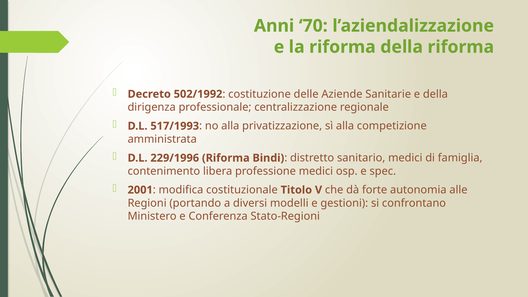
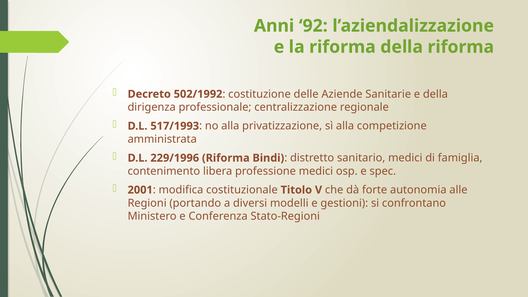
70: 70 -> 92 (313, 26)
